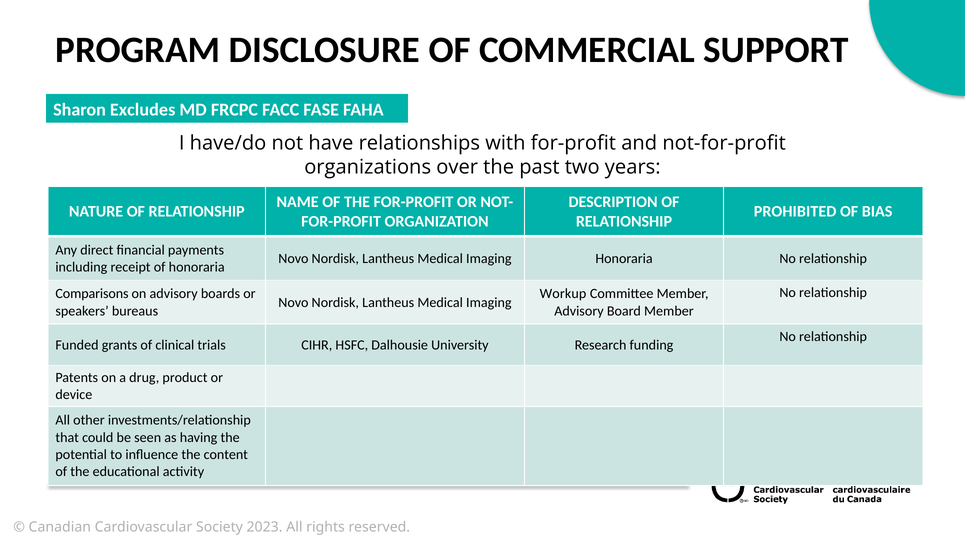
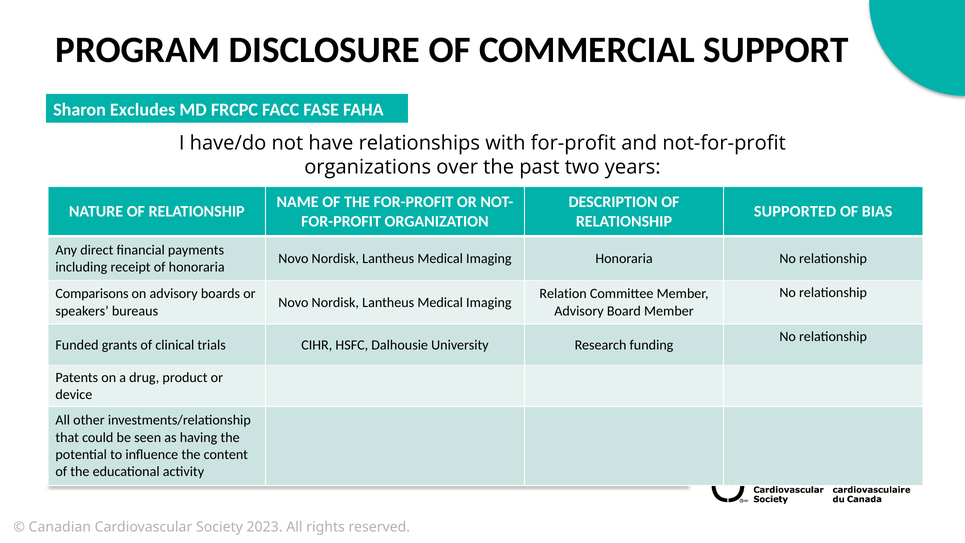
PROHIBITED: PROHIBITED -> SUPPORTED (795, 212)
Workup: Workup -> Relation (563, 294)
